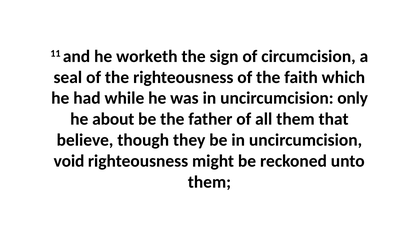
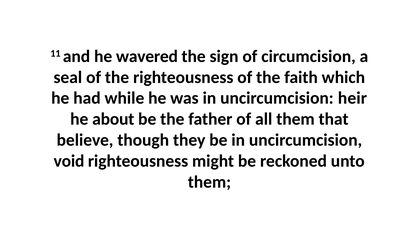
worketh: worketh -> wavered (147, 56)
only: only -> heir (352, 98)
